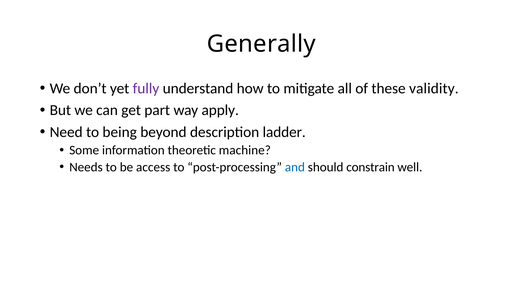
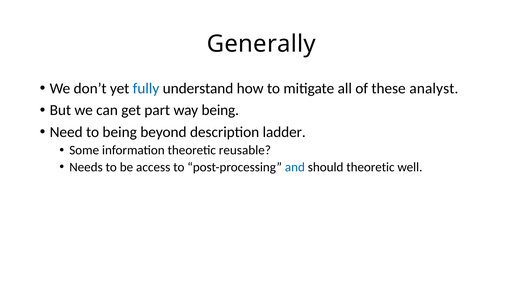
fully colour: purple -> blue (146, 88)
validity: validity -> analyst (434, 88)
way apply: apply -> being (220, 110)
machine: machine -> reusable (245, 150)
should constrain: constrain -> theoretic (370, 167)
